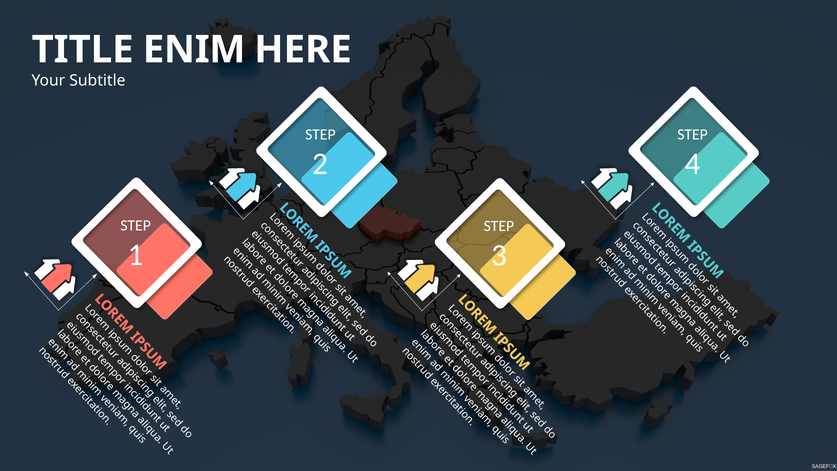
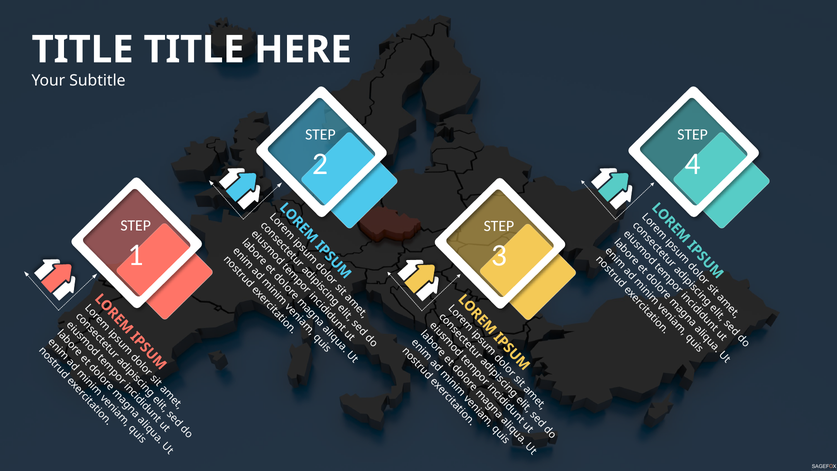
ENIM: ENIM -> TITLE (194, 50)
